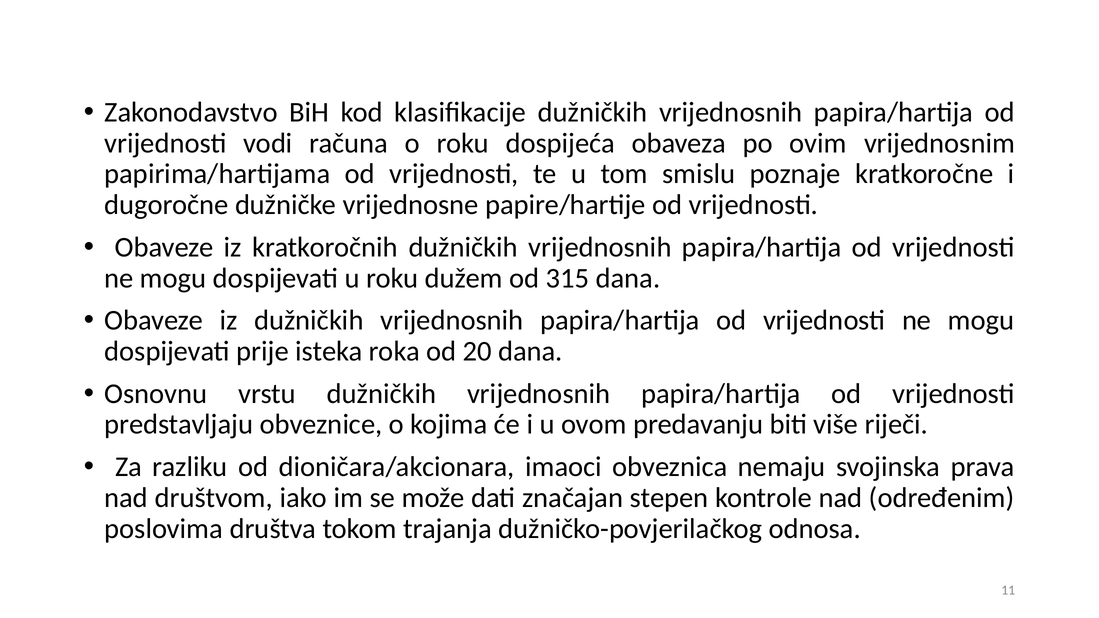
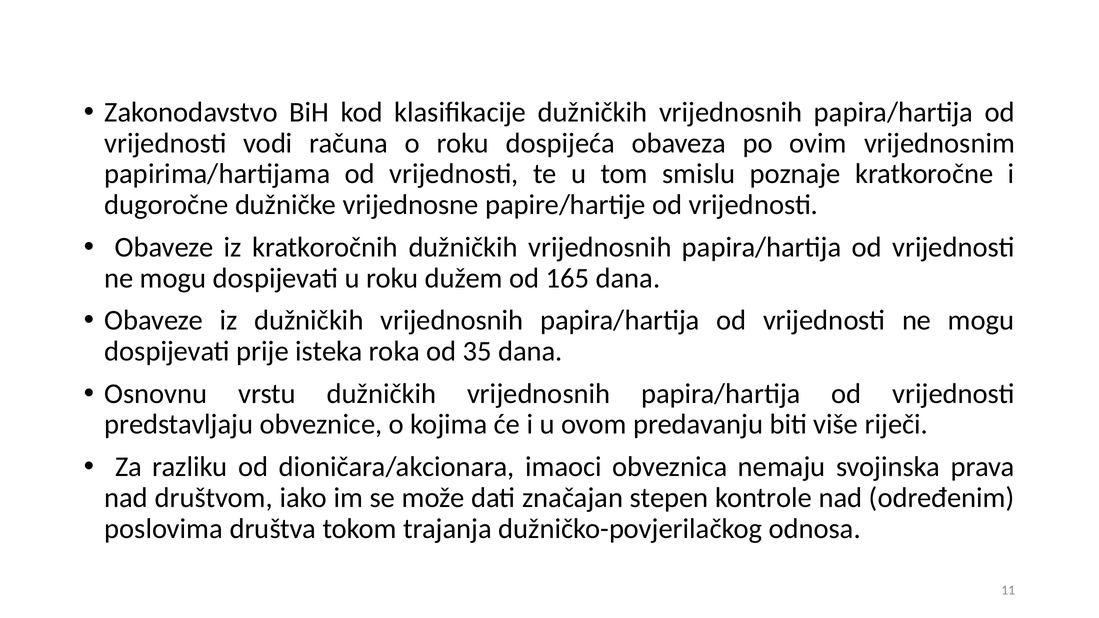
315: 315 -> 165 (567, 278)
20: 20 -> 35 (477, 351)
